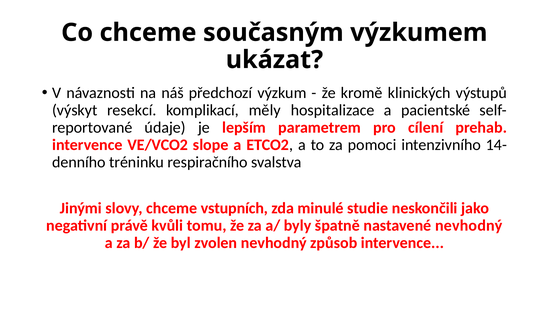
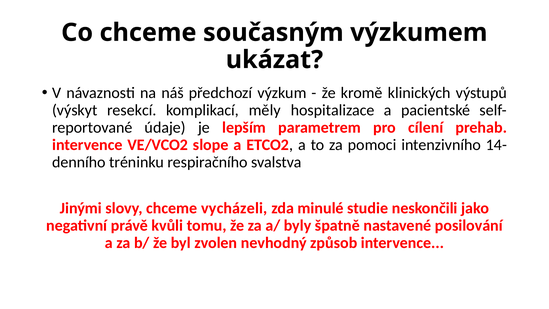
vstupních: vstupních -> vycházeli (234, 208)
nastavené nevhodný: nevhodný -> posilování (469, 225)
